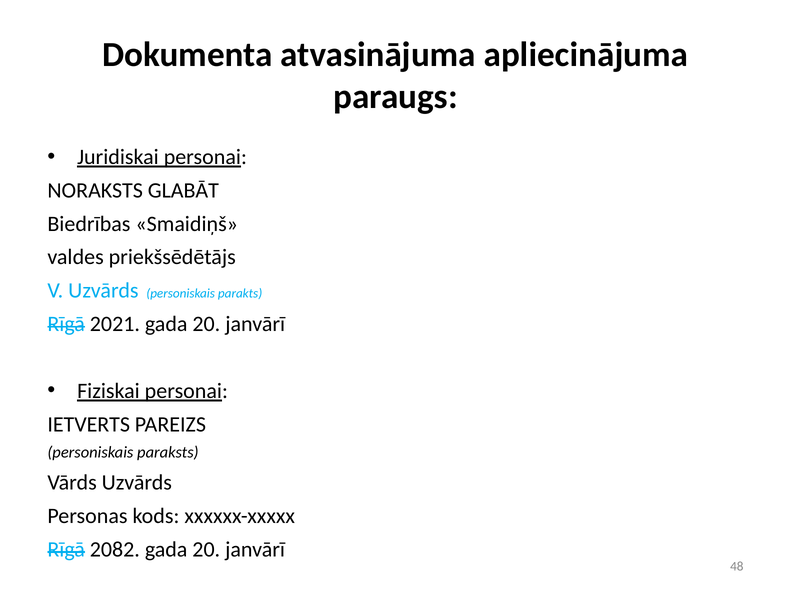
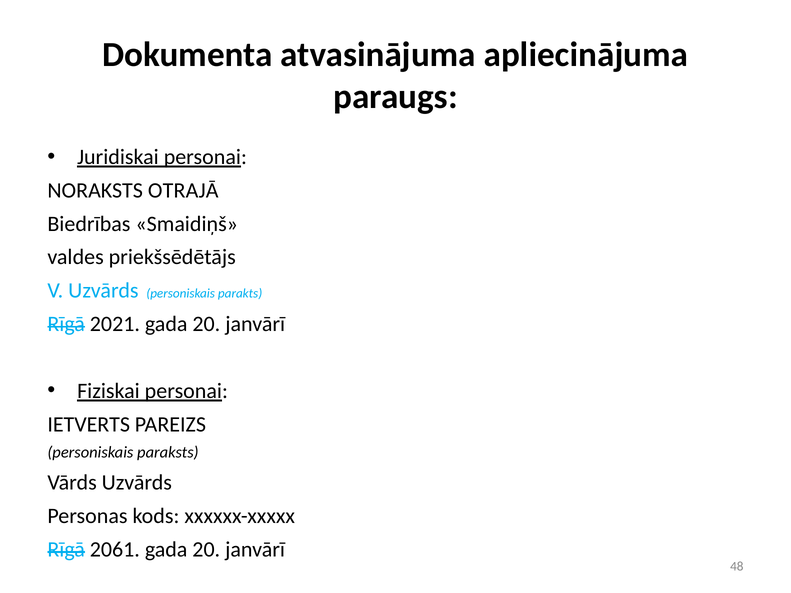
GLABĀT: GLABĀT -> OTRAJĀ (183, 191)
2082: 2082 -> 2061 (115, 550)
